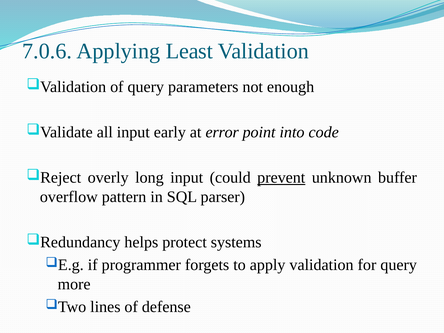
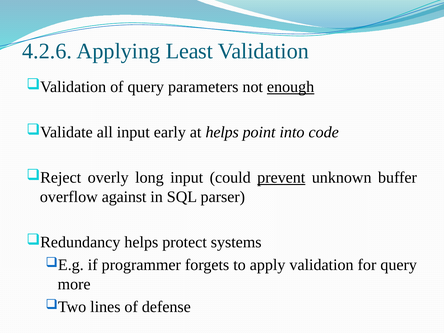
7.0.6: 7.0.6 -> 4.2.6 (47, 51)
enough underline: none -> present (291, 87)
at error: error -> helps (222, 132)
pattern: pattern -> against (124, 197)
